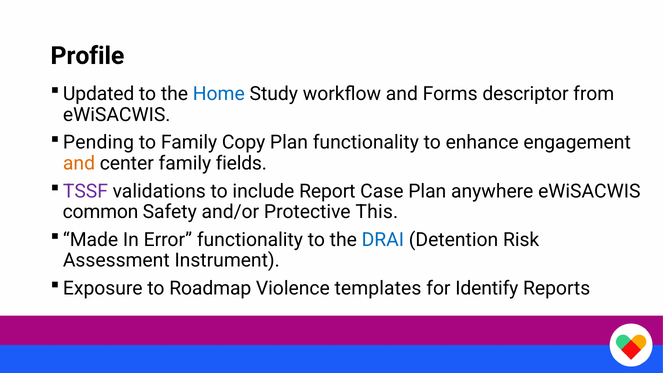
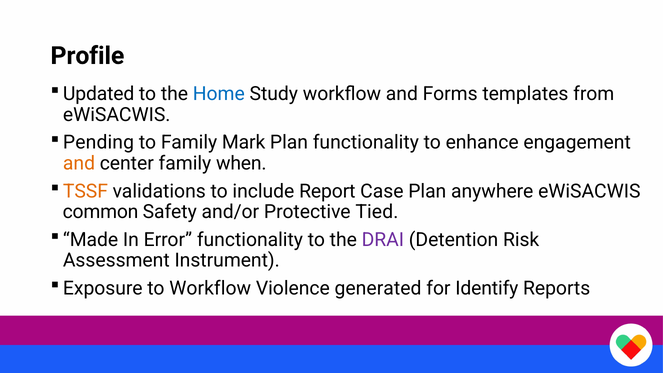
descriptor: descriptor -> templates (525, 94)
Copy: Copy -> Mark (244, 142)
fields: fields -> when (241, 163)
TSSF colour: purple -> orange (85, 191)
This: This -> Tied (377, 212)
DRAI colour: blue -> purple (383, 240)
to Roadmap: Roadmap -> Workflow (210, 288)
templates: templates -> generated (378, 288)
